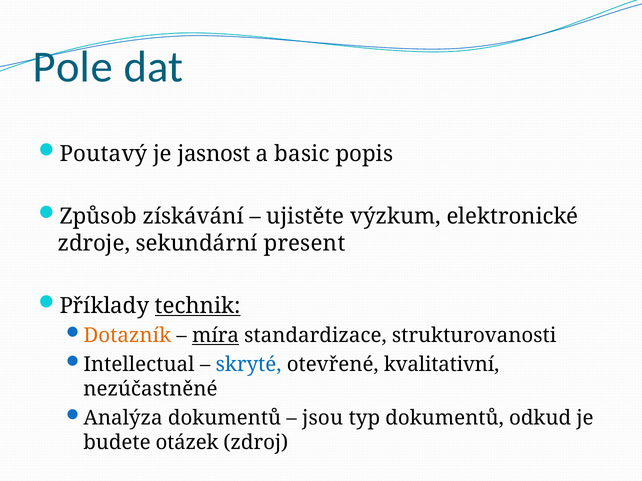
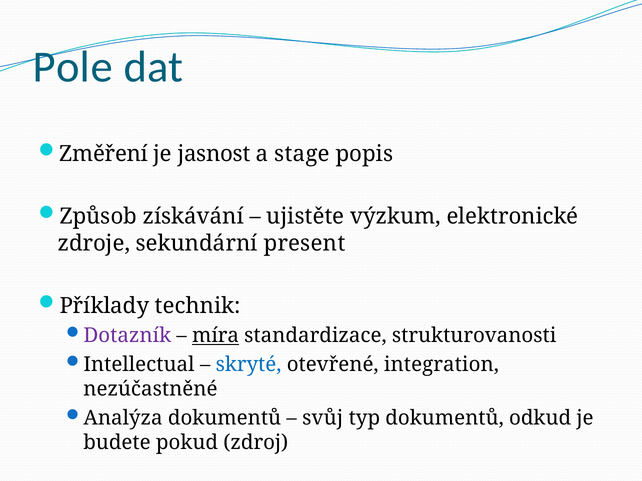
Poutavý: Poutavý -> Změření (104, 154)
basic: basic -> stage (302, 154)
technik underline: present -> none (198, 306)
Dotazník colour: orange -> purple (127, 336)
kvalitativní: kvalitativní -> integration (441, 365)
jsou: jsou -> svůj (323, 418)
otázek: otázek -> pokud (187, 443)
